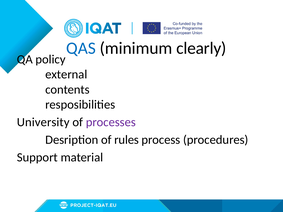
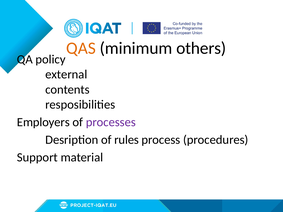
QAS colour: blue -> orange (81, 48)
clearly: clearly -> others (201, 48)
University: University -> Employers (43, 122)
